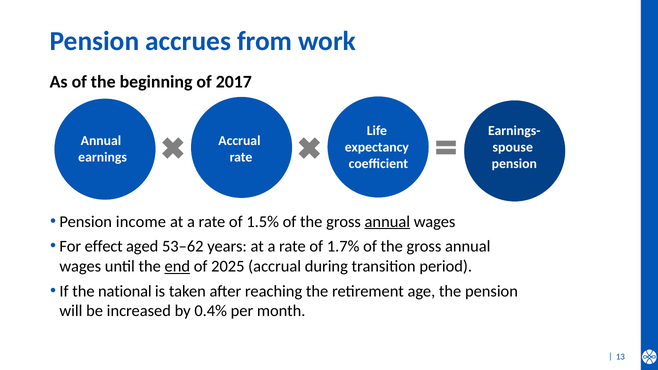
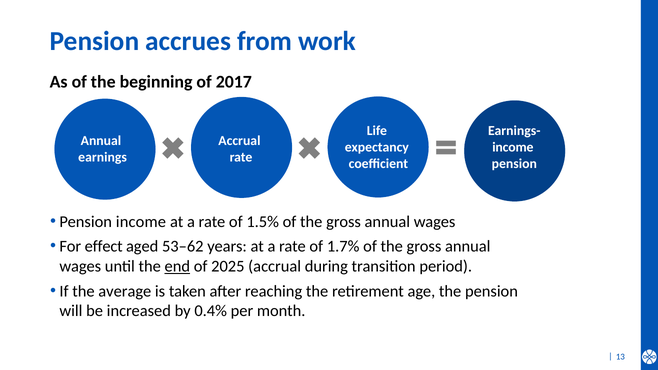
spouse: spouse -> income (513, 147)
annual underline: present -> none (387, 222)
national: national -> average (125, 291)
